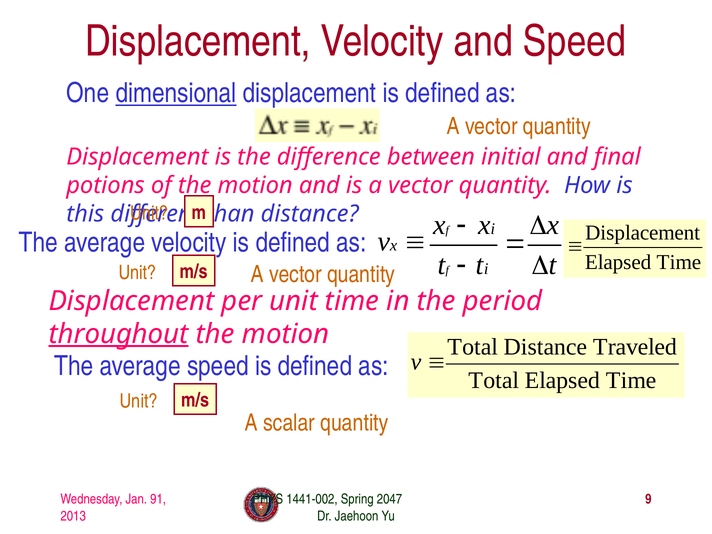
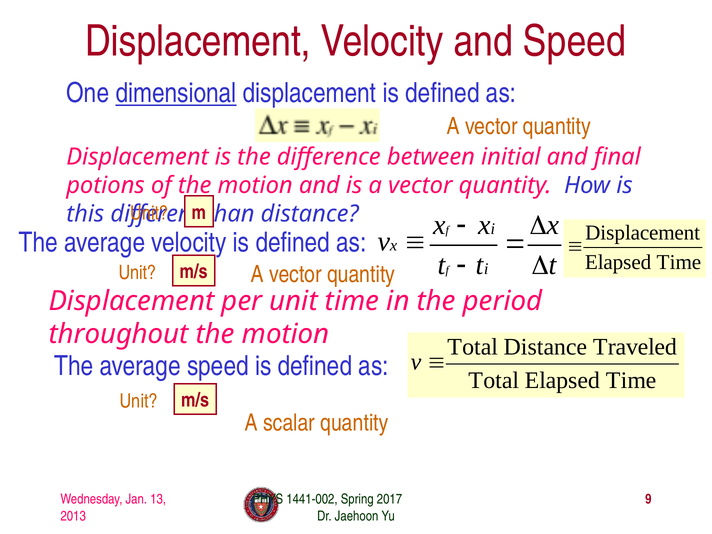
throughout underline: present -> none (119, 334)
91: 91 -> 13 (158, 499)
2047: 2047 -> 2017 (389, 499)
